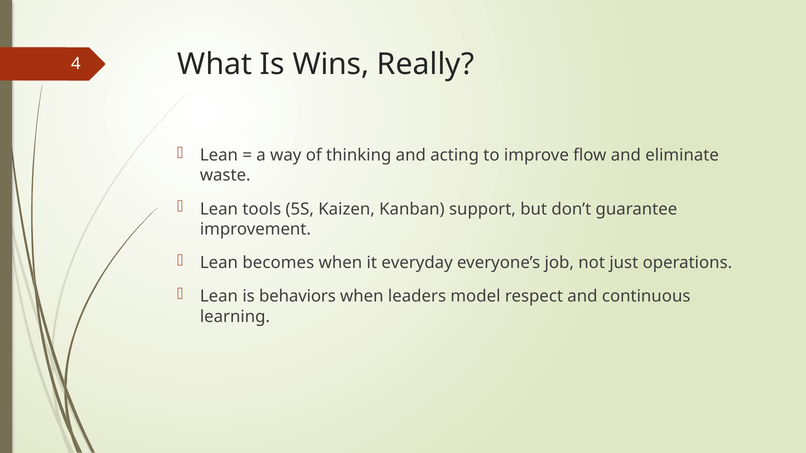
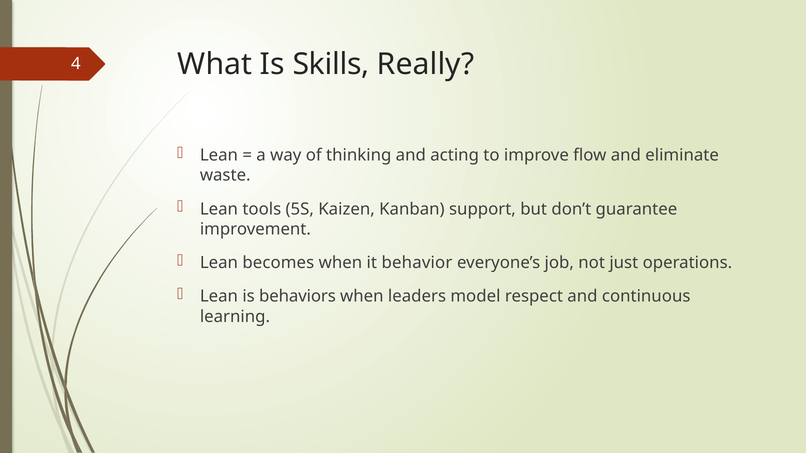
Wins: Wins -> Skills (331, 65)
everyday: everyday -> behavior (417, 263)
